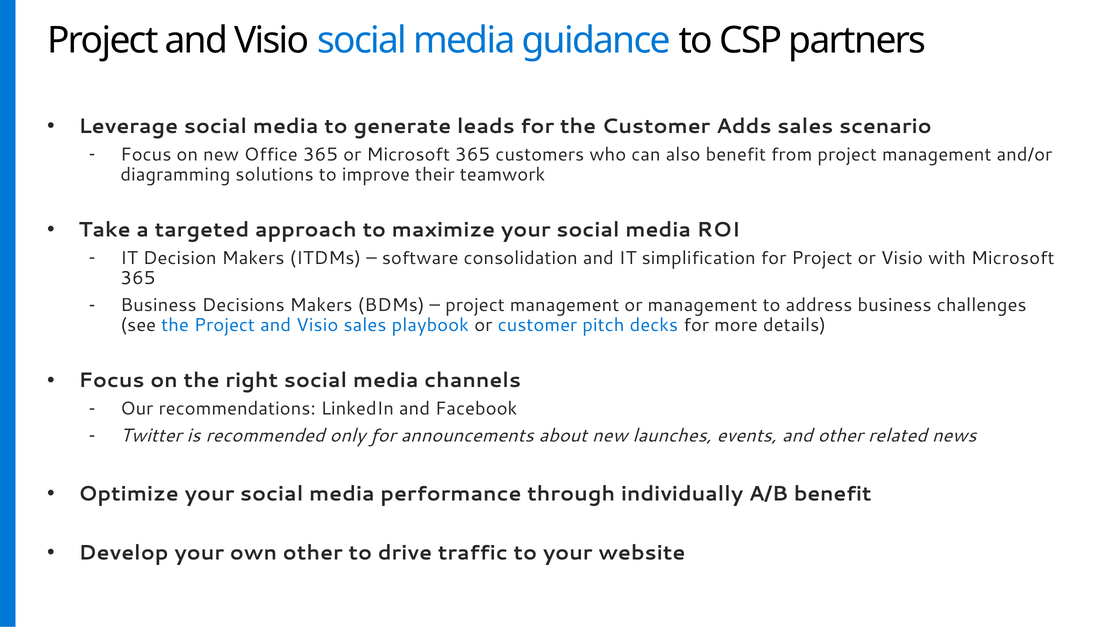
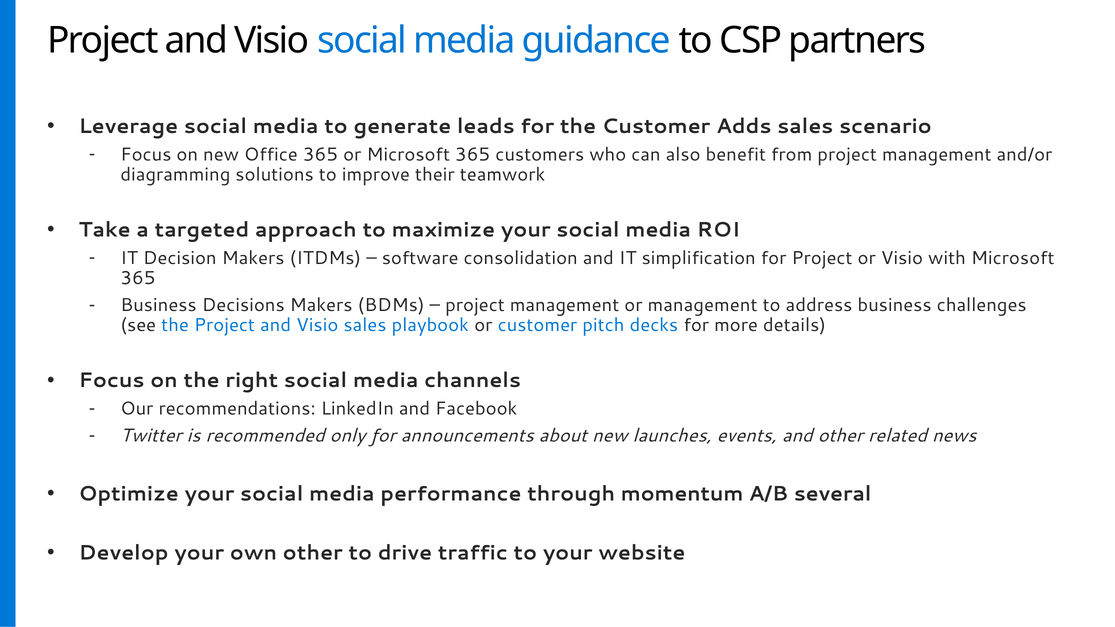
individually: individually -> momentum (682, 494)
A/B benefit: benefit -> several (833, 494)
